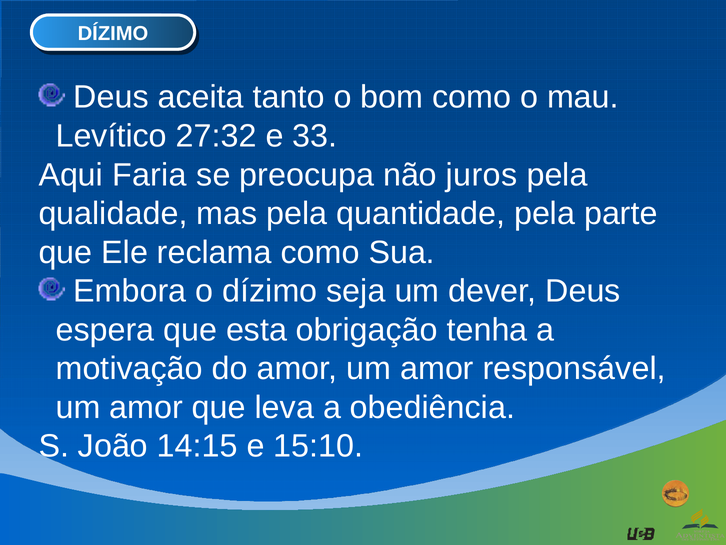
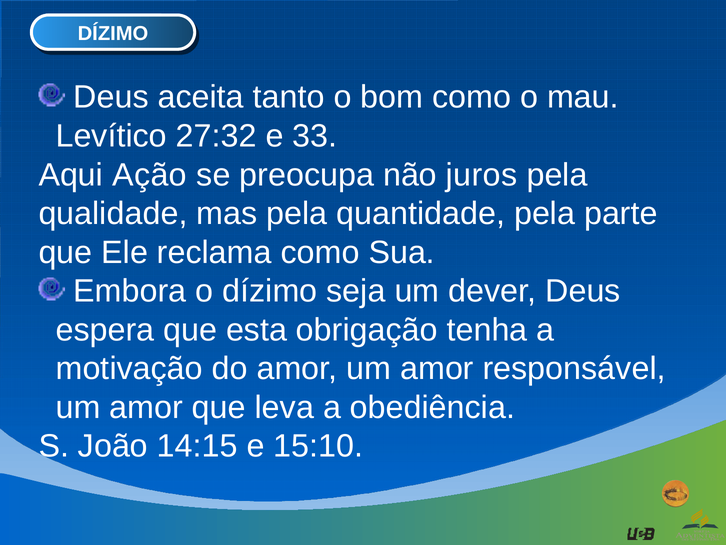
Faria: Faria -> Ação (150, 175)
